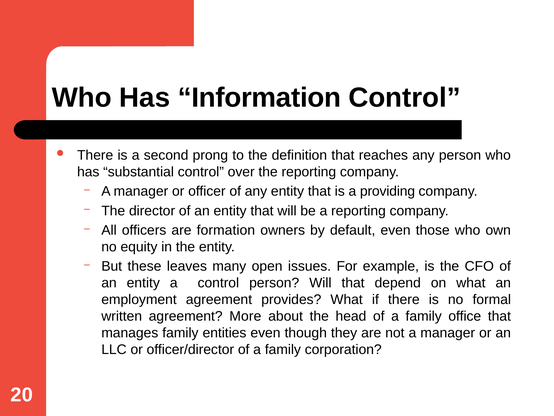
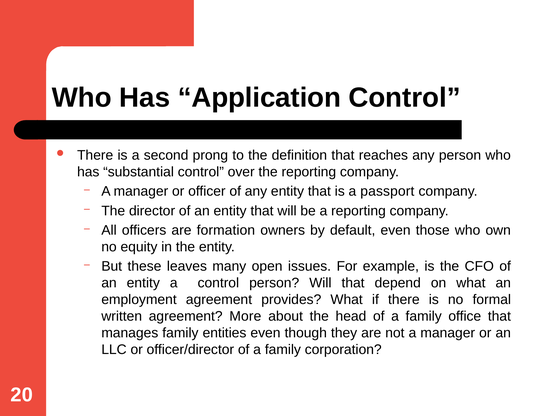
Information: Information -> Application (259, 97)
providing: providing -> passport (387, 191)
